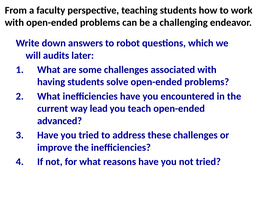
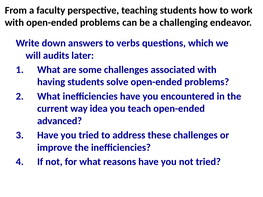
robot: robot -> verbs (128, 43)
lead: lead -> idea (99, 109)
